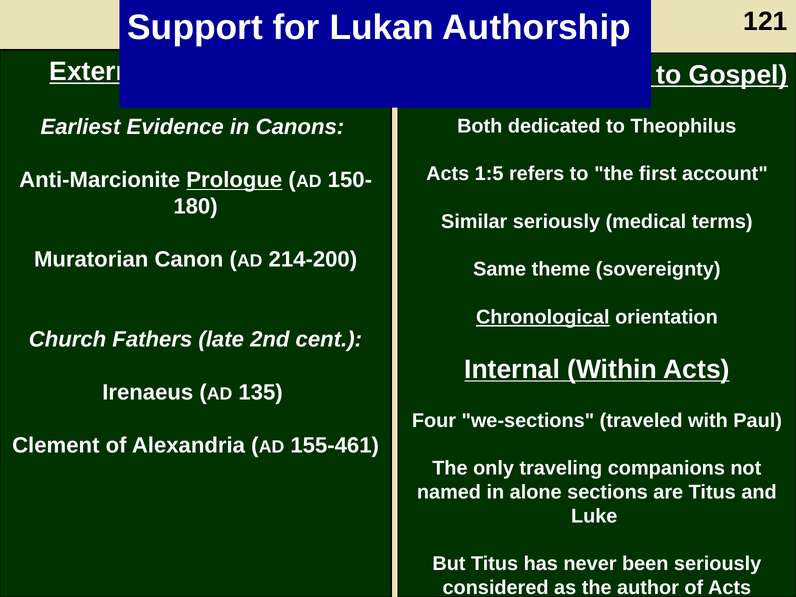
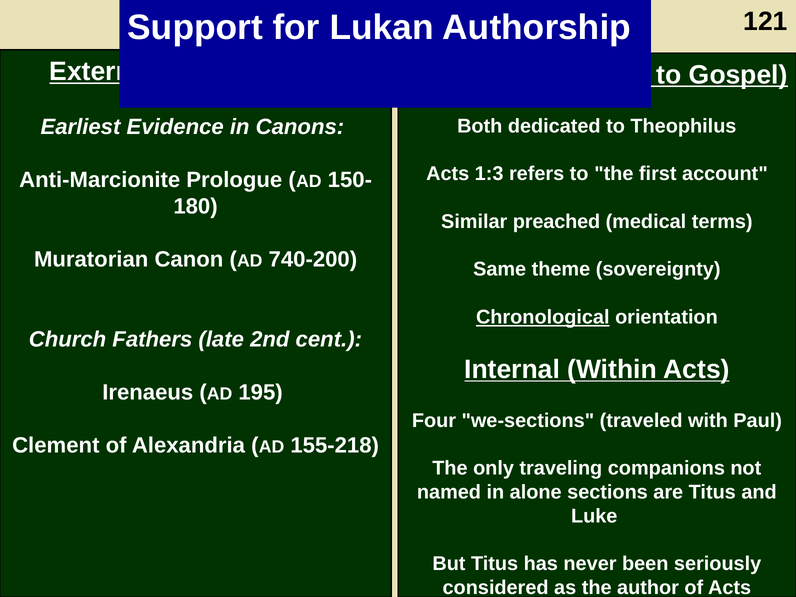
1:5: 1:5 -> 1:3 (489, 174)
Prologue underline: present -> none (234, 180)
Similar seriously: seriously -> preached (557, 222)
214-200: 214-200 -> 740-200 (313, 260)
135: 135 -> 195 (261, 392)
155-461: 155-461 -> 155-218 (335, 445)
